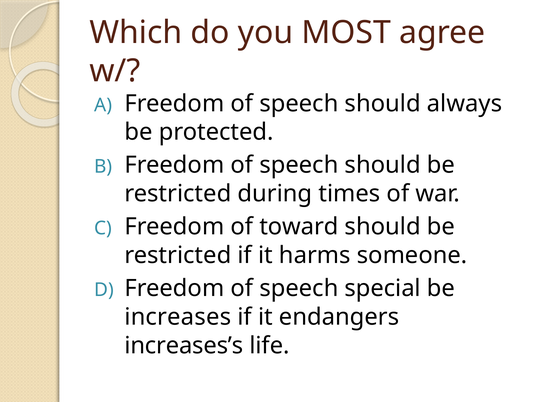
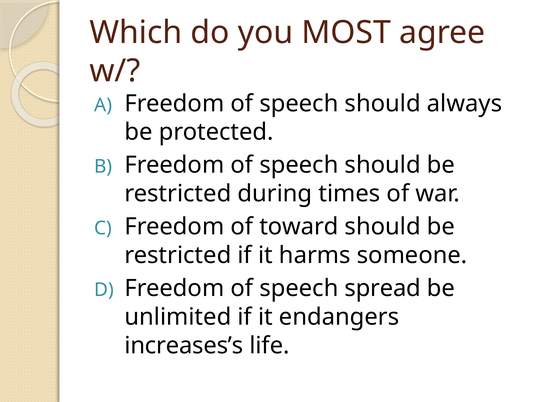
special: special -> spread (383, 288)
increases: increases -> unlimited (178, 317)
